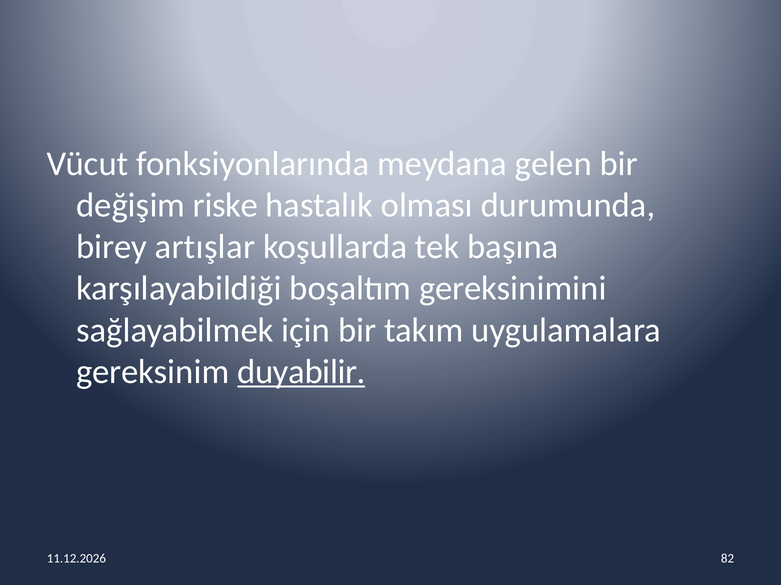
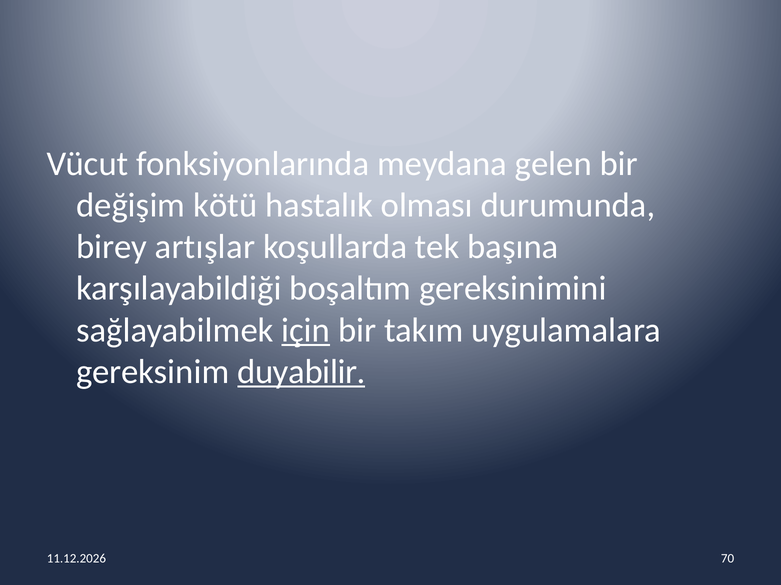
riske: riske -> kötü (225, 206)
için underline: none -> present (306, 330)
82: 82 -> 70 (728, 559)
